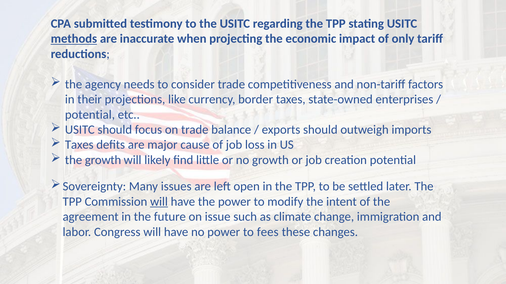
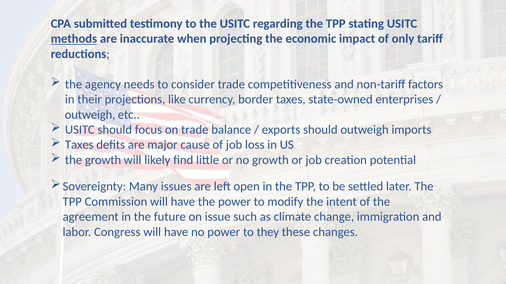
potential: potential -> outweigh (90, 115)
will underline: present -> none (159, 202)
fees: fees -> they (268, 232)
